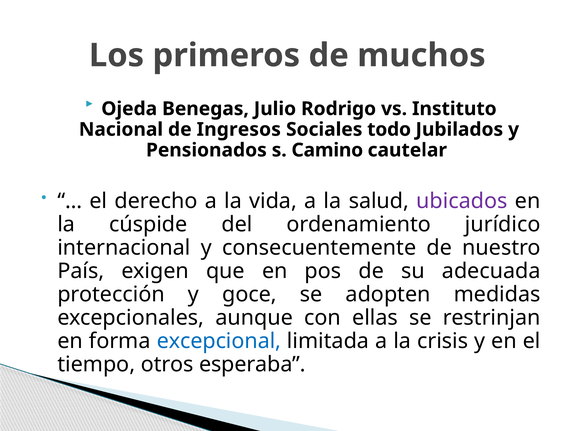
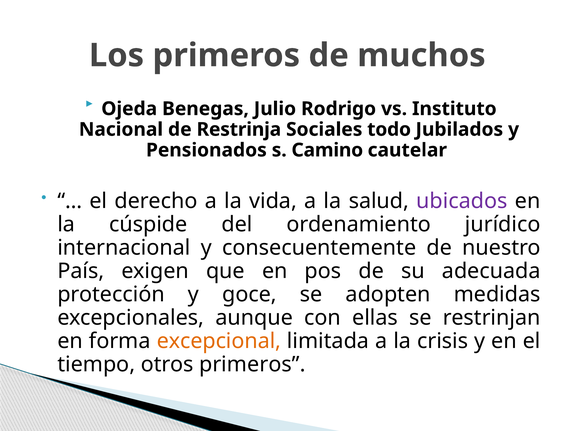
Ingresos: Ingresos -> Restrinja (239, 130)
excepcional colour: blue -> orange (219, 341)
otros esperaba: esperaba -> primeros (252, 364)
